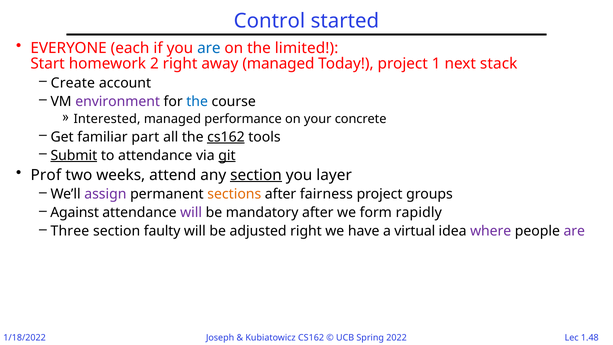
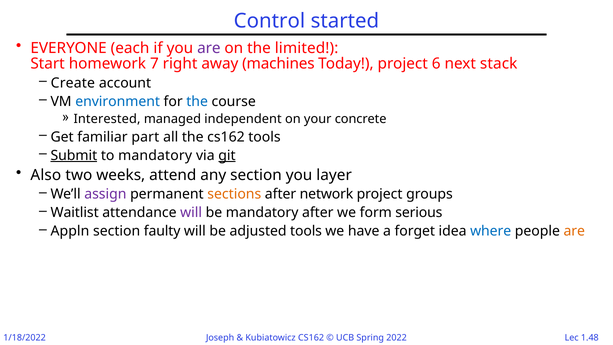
are colour: blue -> purple (209, 48)
2: 2 -> 7 (154, 64)
away managed: managed -> machines (278, 64)
1: 1 -> 6 (436, 64)
environment colour: purple -> blue (118, 101)
performance: performance -> independent (243, 119)
cs162 underline: present -> none (226, 137)
to attendance: attendance -> mandatory (155, 155)
Prof: Prof -> Also (46, 175)
section underline: present -> none (256, 175)
fairness: fairness -> network (327, 194)
Against: Against -> Waitlist (75, 213)
rapidly: rapidly -> serious (419, 213)
Three: Three -> Appln (70, 231)
adjusted right: right -> tools (306, 231)
virtual: virtual -> forget (415, 231)
where colour: purple -> blue (491, 231)
are colour: purple -> orange (574, 231)
